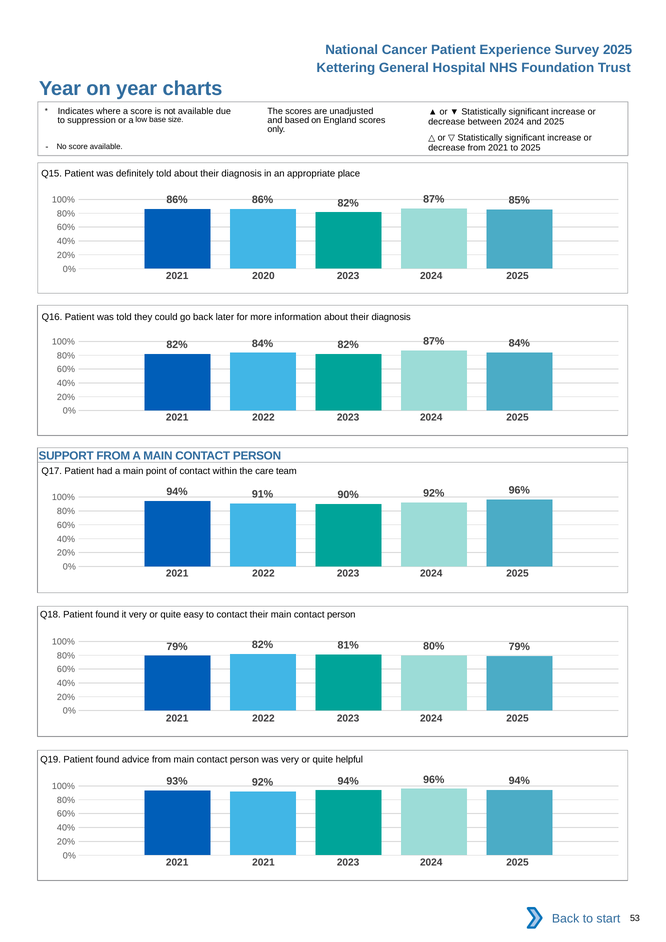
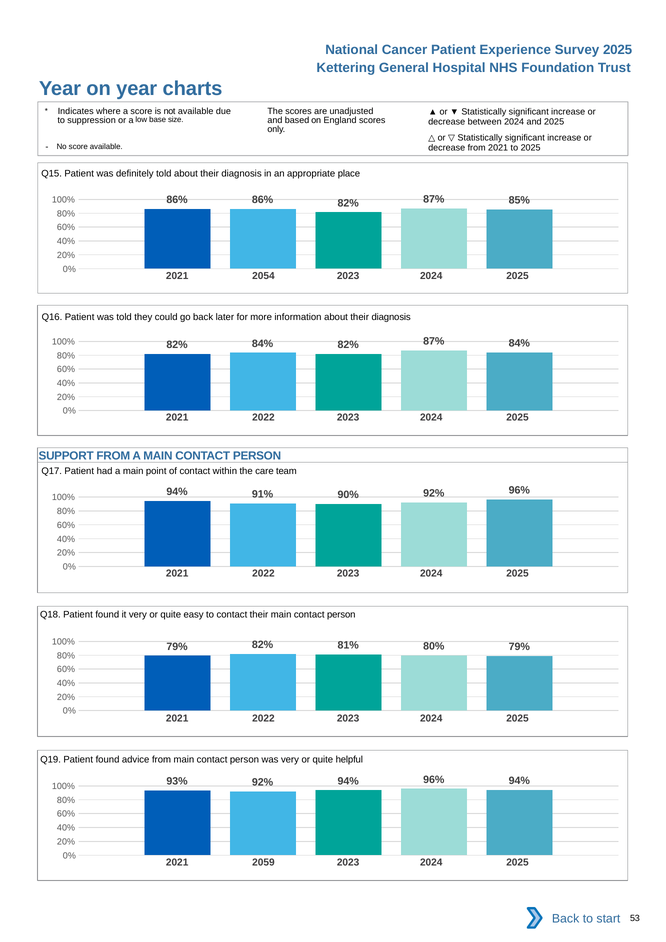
2020: 2020 -> 2054 (263, 276)
2021 2021: 2021 -> 2059 (263, 863)
